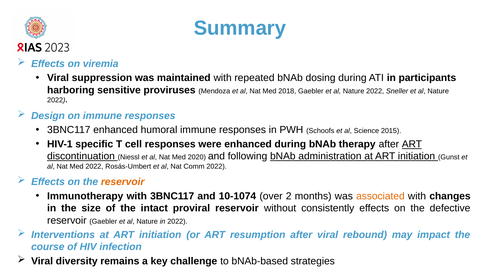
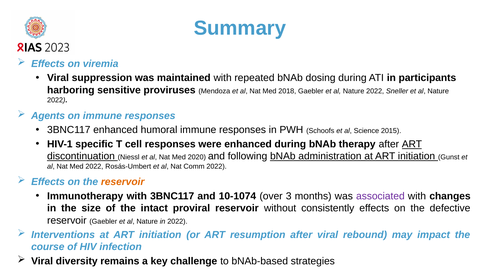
Design: Design -> Agents (48, 116)
2: 2 -> 3 (289, 196)
associated colour: orange -> purple (380, 196)
